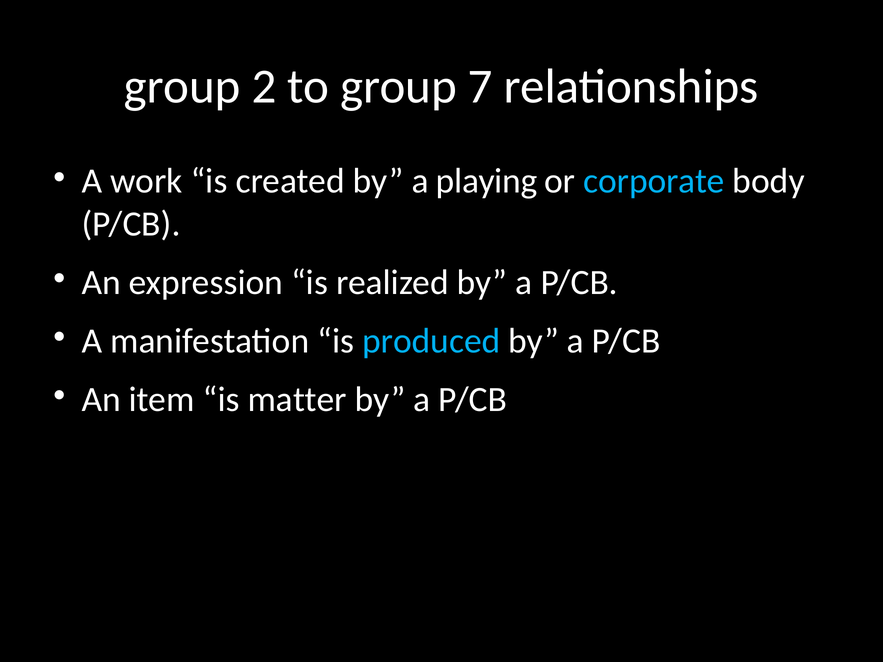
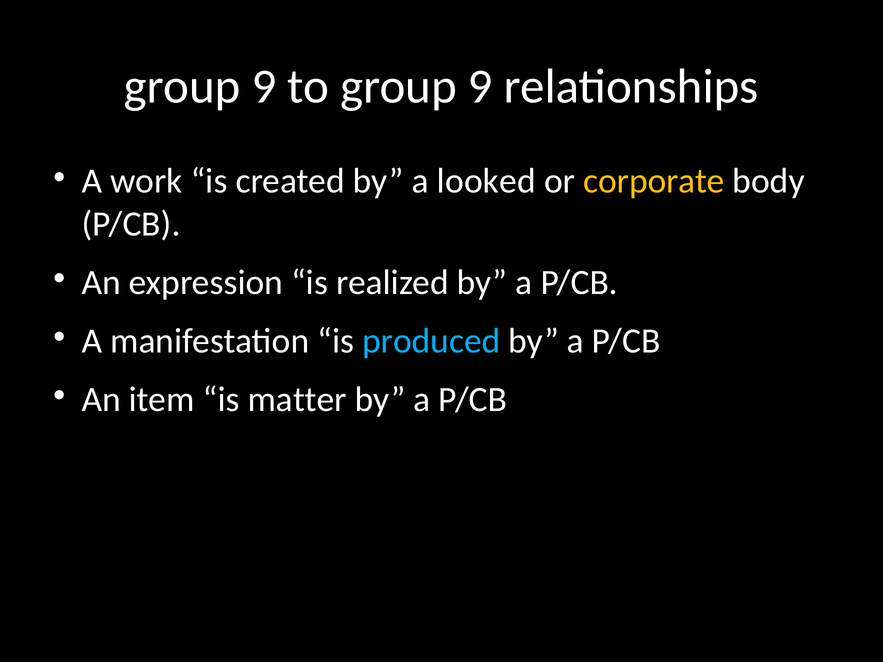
2: 2 -> 9 (264, 87)
to group 7: 7 -> 9 (480, 87)
playing: playing -> looked (486, 181)
corporate colour: light blue -> yellow (654, 181)
